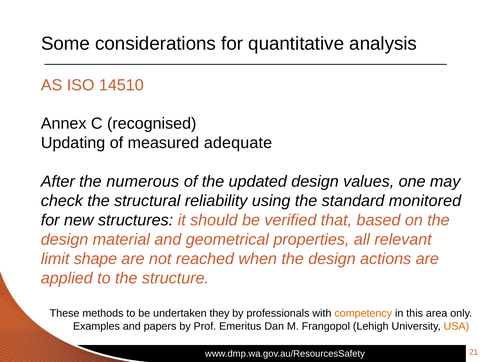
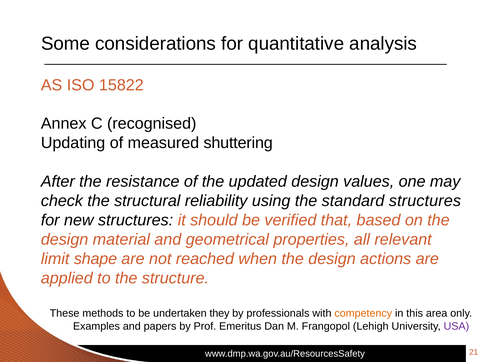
14510: 14510 -> 15822 (121, 85)
adequate: adequate -> shuttering (238, 143)
numerous: numerous -> resistance (143, 182)
standard monitored: monitored -> structures (425, 201)
USA colour: orange -> purple (456, 326)
